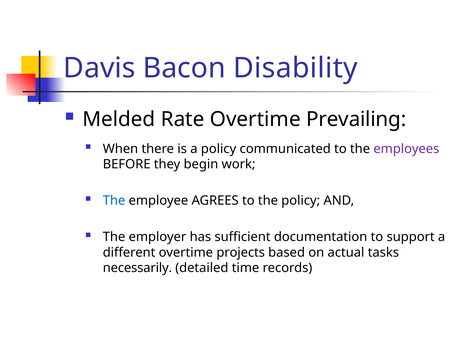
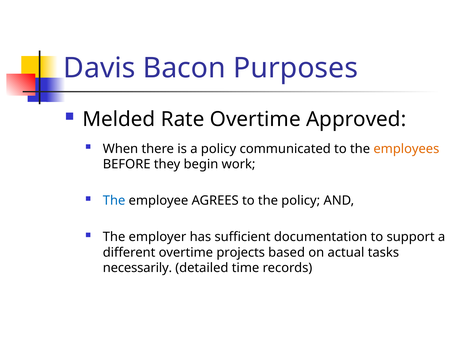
Disability: Disability -> Purposes (296, 68)
Prevailing: Prevailing -> Approved (356, 119)
employees colour: purple -> orange (406, 149)
